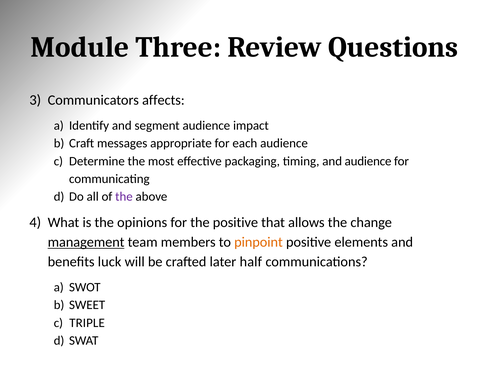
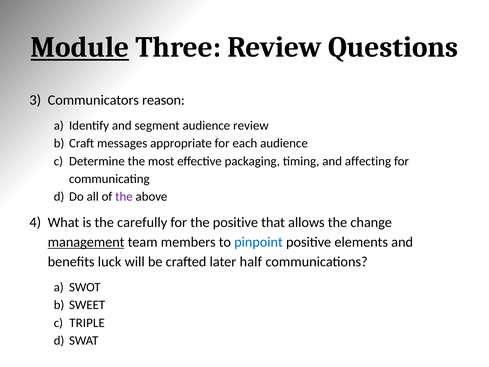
Module underline: none -> present (80, 47)
affects: affects -> reason (163, 100)
audience impact: impact -> review (251, 125)
and audience: audience -> affecting (368, 161)
opinions: opinions -> carefully (142, 222)
pinpoint colour: orange -> blue (258, 242)
